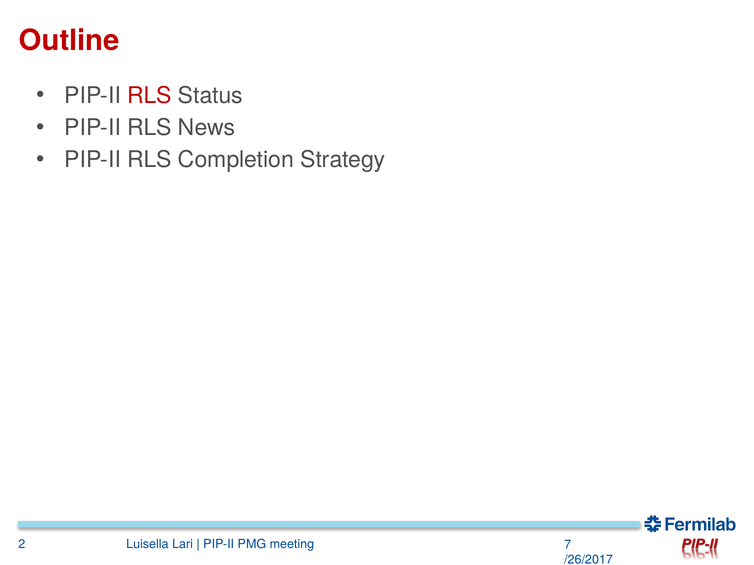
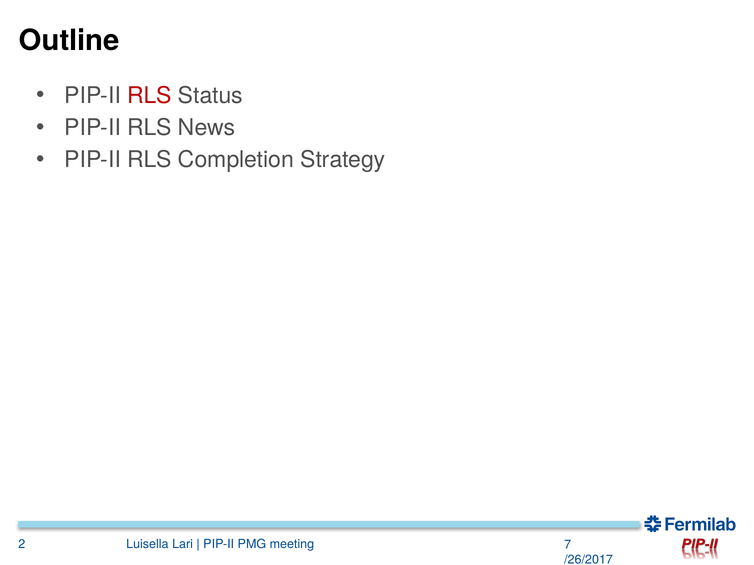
Outline colour: red -> black (69, 40)
